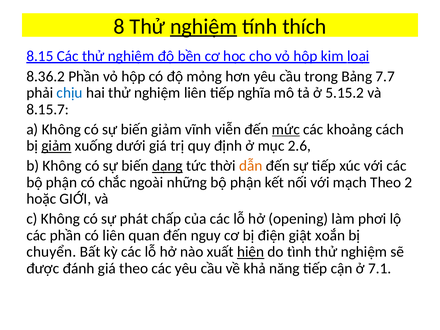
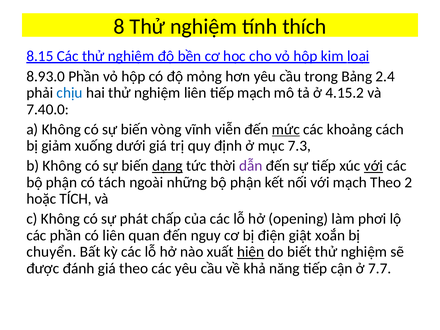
nghiệm underline: present -> none (204, 27)
8.36.2: 8.36.2 -> 8.93.0 (46, 76)
7.7: 7.7 -> 2.4 (385, 76)
tiếp nghĩa: nghĩa -> mạch (254, 93)
5.15.2: 5.15.2 -> 4.15.2 (345, 93)
8.15.7: 8.15.7 -> 7.40.0 (48, 109)
biến giảm: giảm -> vòng (167, 129)
giảm underline: present -> none (56, 146)
2.6: 2.6 -> 7.3 (299, 146)
dẫn colour: orange -> purple (251, 166)
với underline: none -> present (373, 166)
chắc: chắc -> tách (112, 182)
GIỚI: GIỚI -> TÍCH (76, 199)
tình: tình -> biết (299, 252)
7.1: 7.1 -> 7.7 (380, 268)
